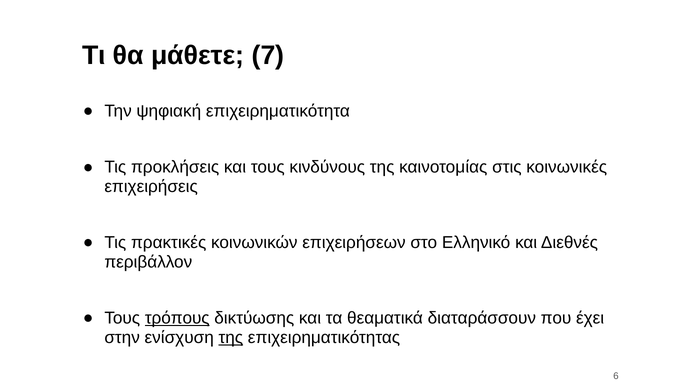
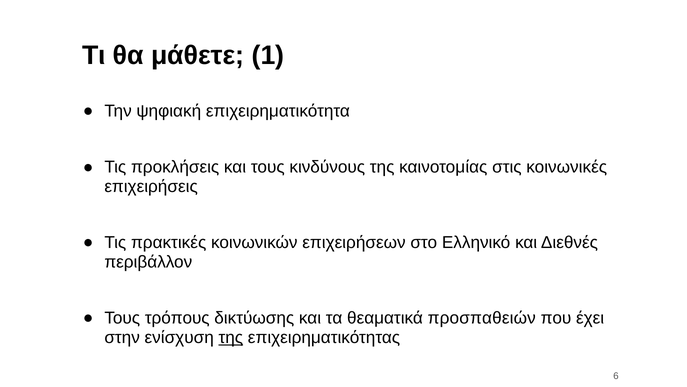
7: 7 -> 1 (268, 55)
τρόπους underline: present -> none (177, 318)
διαταράσσουν: διαταράσσουν -> προσπαθειών (482, 318)
